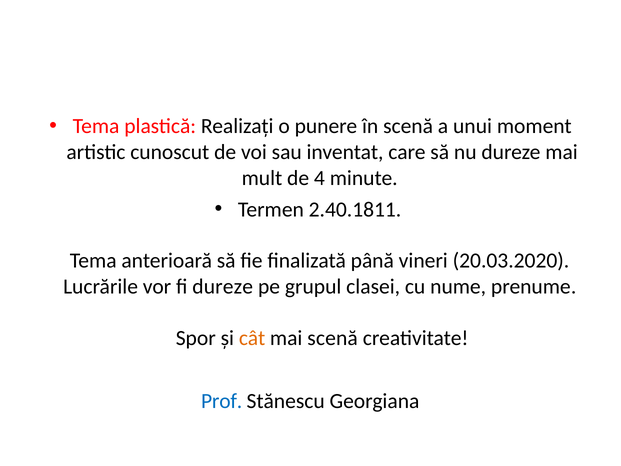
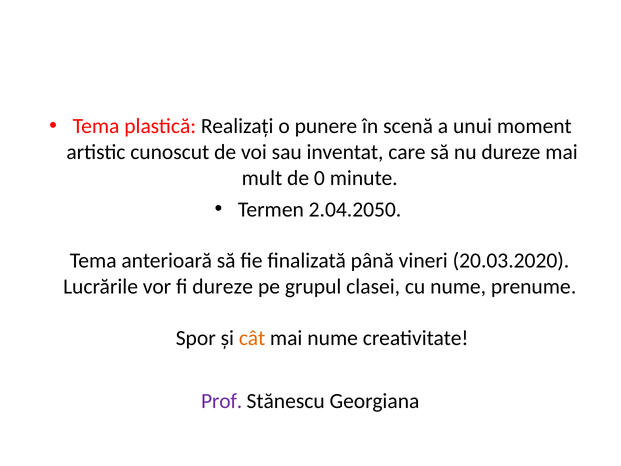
4: 4 -> 0 (319, 178)
2.40.1811: 2.40.1811 -> 2.04.2050 (355, 209)
mai scenă: scenă -> nume (333, 338)
Prof colour: blue -> purple (222, 401)
